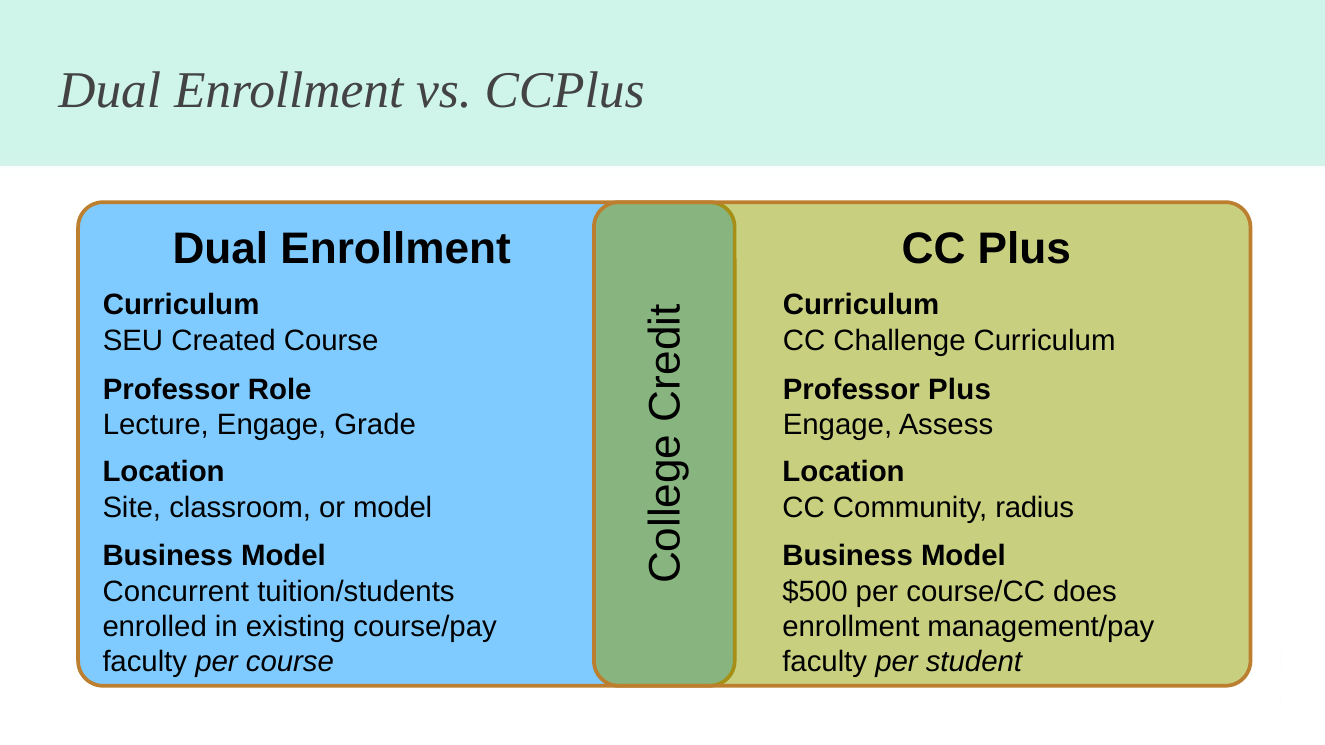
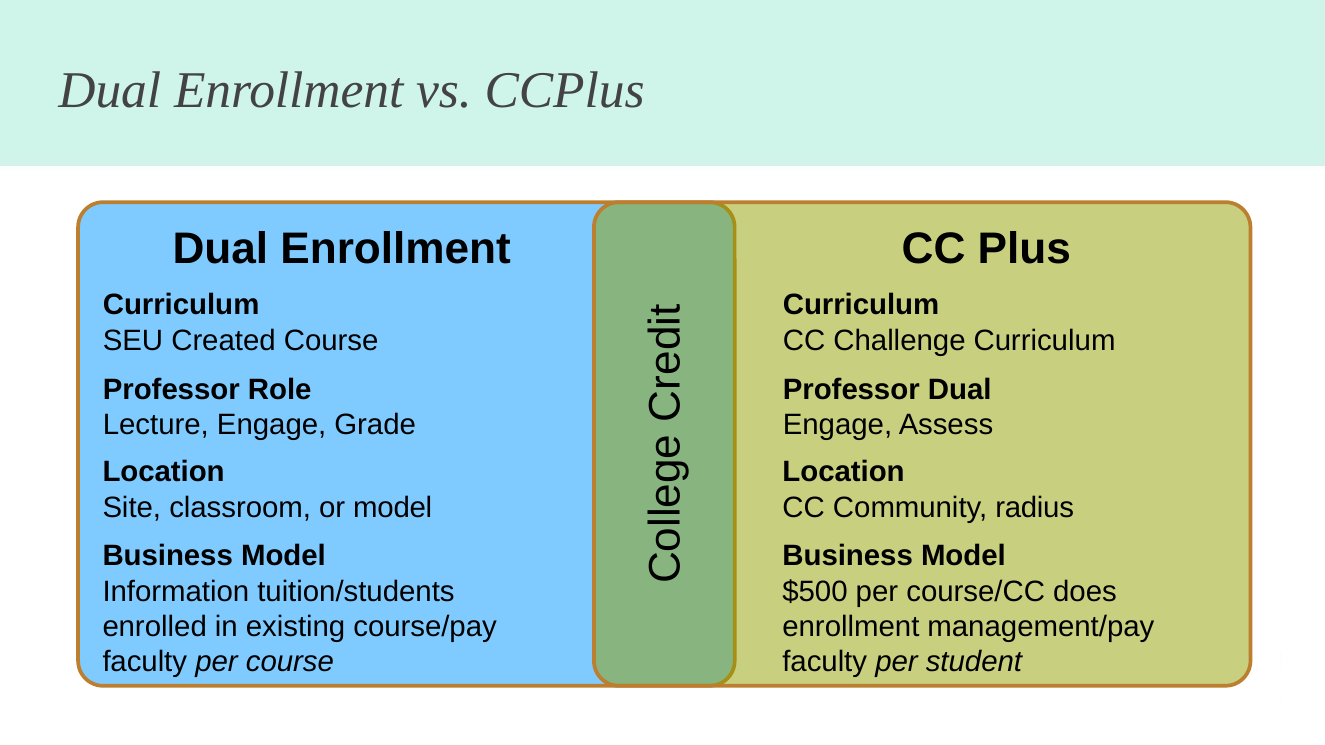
Professor Plus: Plus -> Dual (960, 390)
Concurrent: Concurrent -> Information (176, 592)
